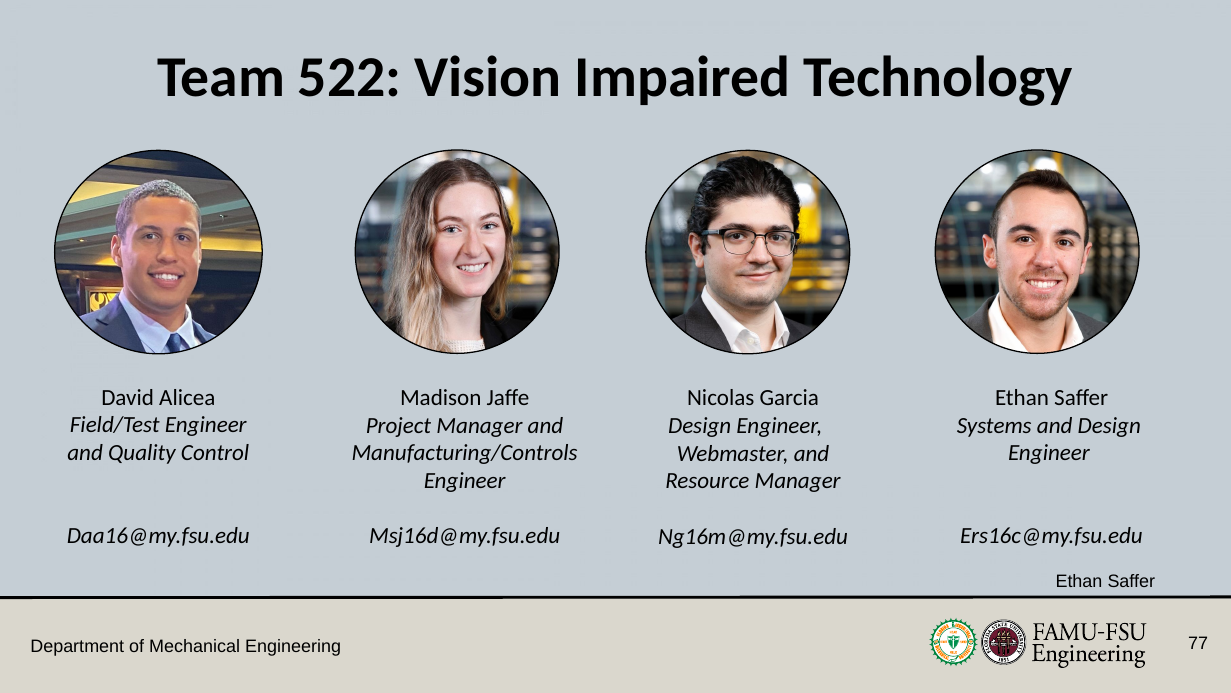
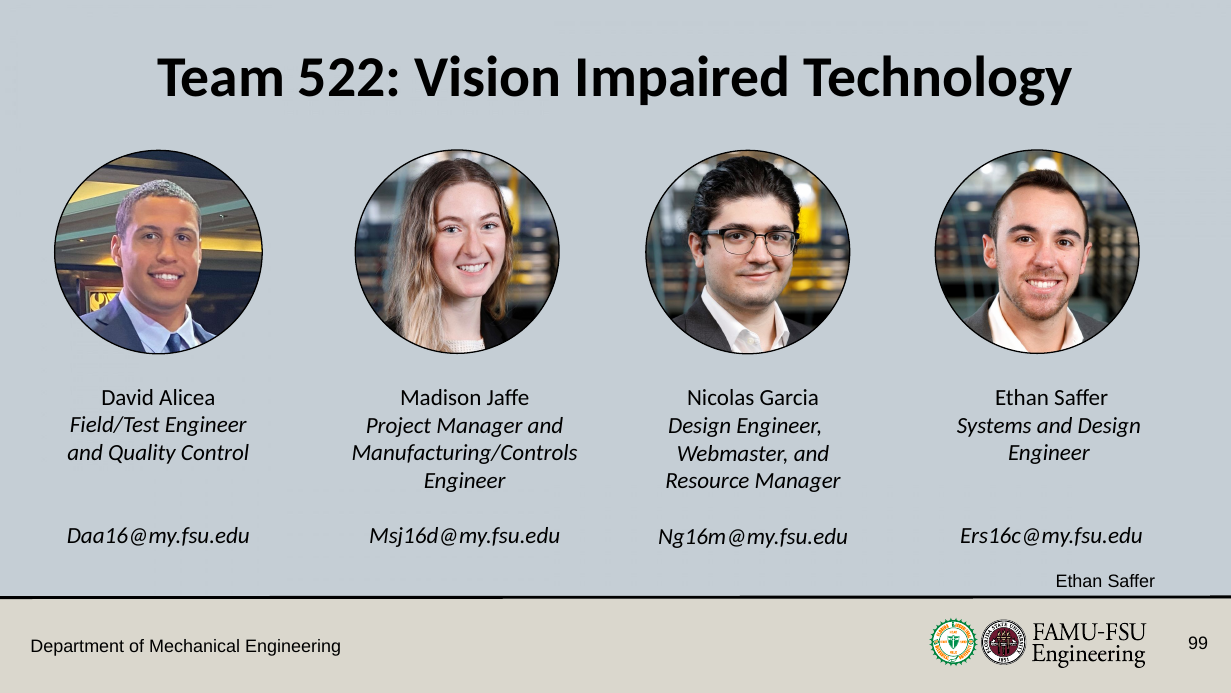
77: 77 -> 99 (1198, 643)
